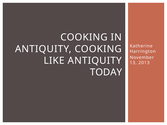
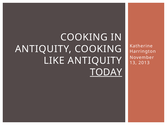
TODAY underline: none -> present (106, 72)
